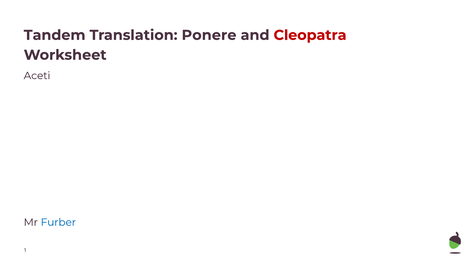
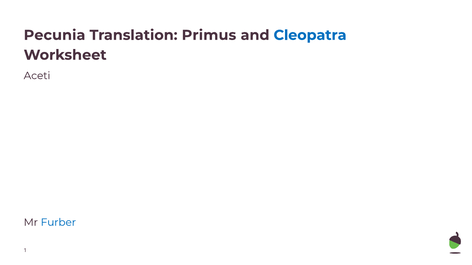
Tandem: Tandem -> Pecunia (55, 35)
Ponere: Ponere -> Primus (209, 35)
Cleopatra colour: red -> blue (310, 35)
